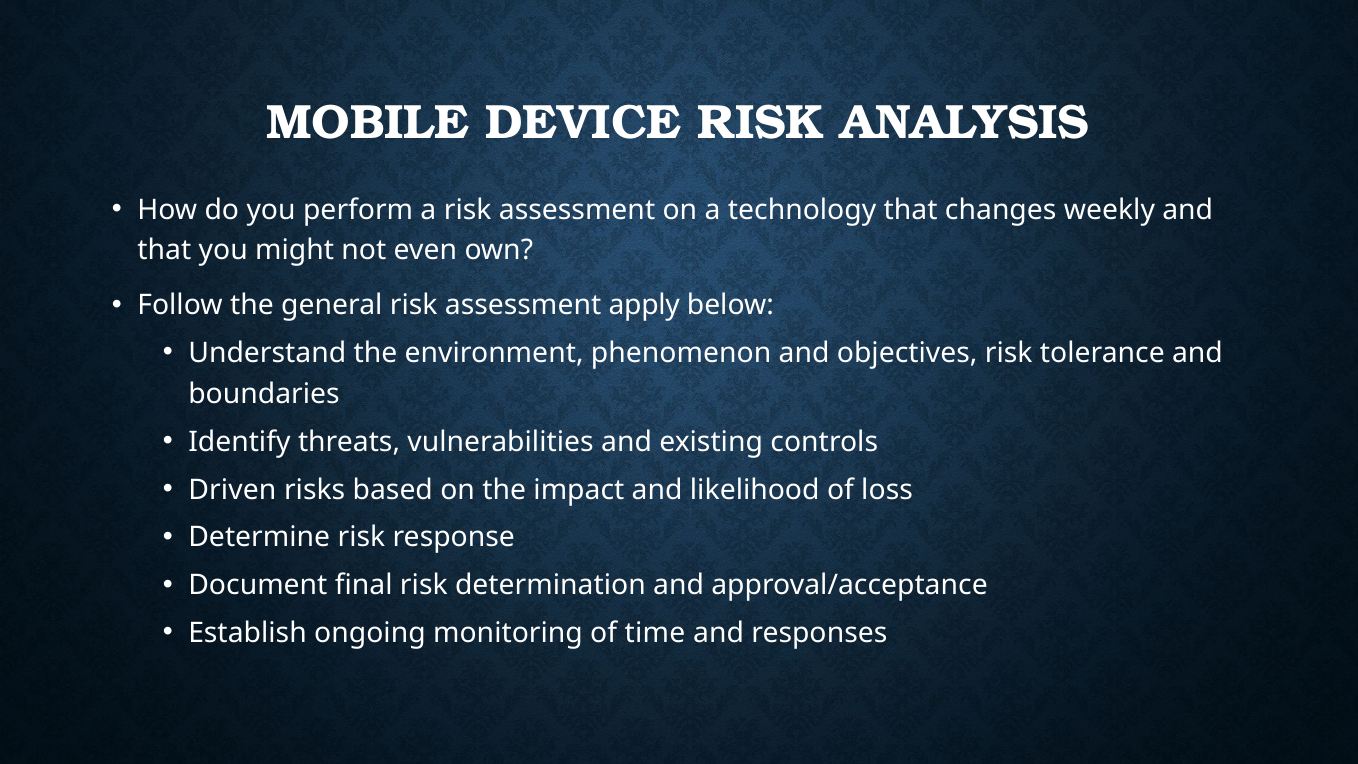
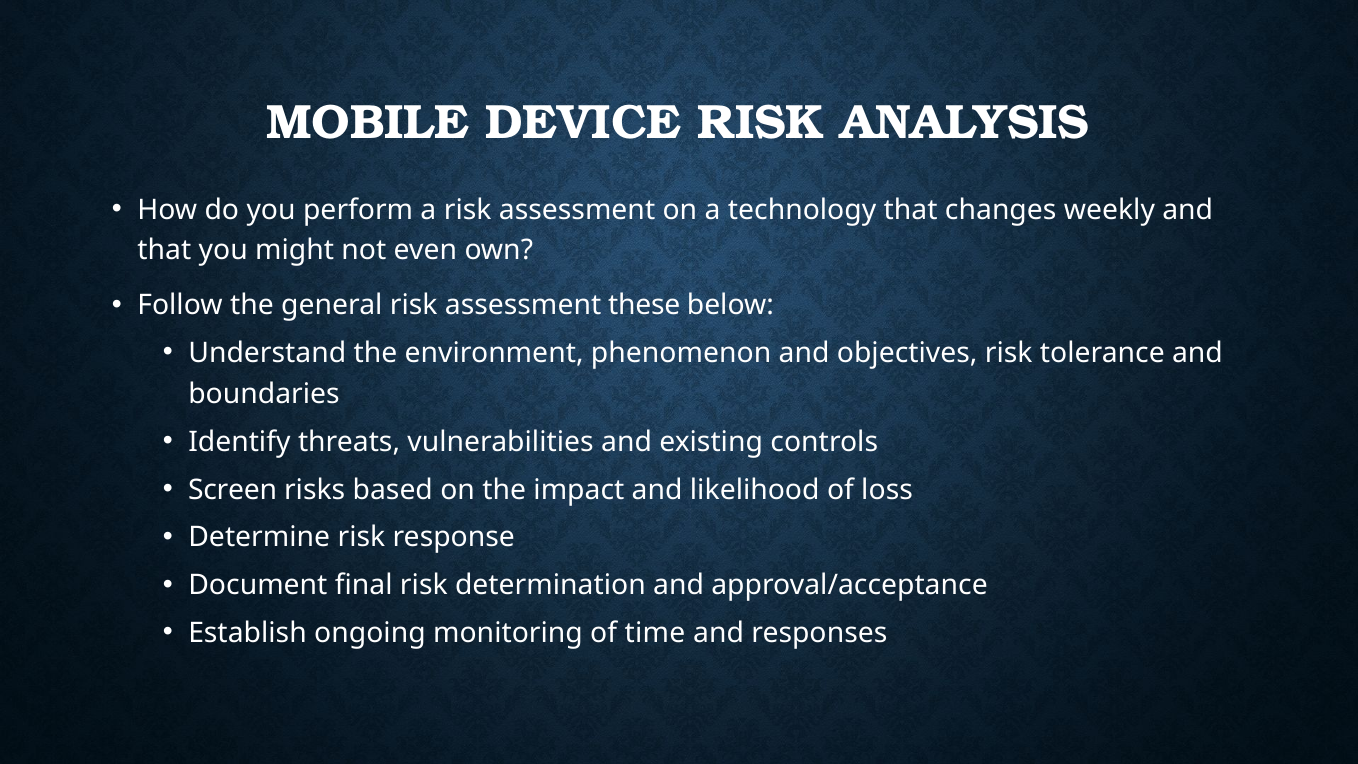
apply: apply -> these (644, 305)
Driven: Driven -> Screen (233, 490)
